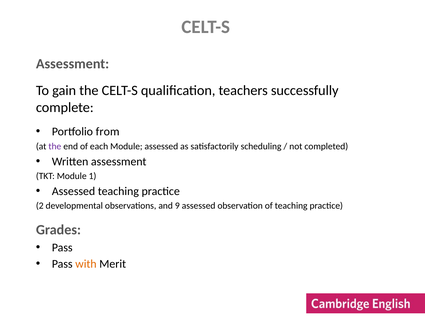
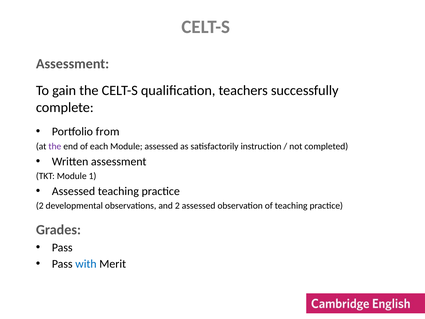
scheduling: scheduling -> instruction (261, 146)
and 9: 9 -> 2 (177, 206)
with colour: orange -> blue (86, 264)
